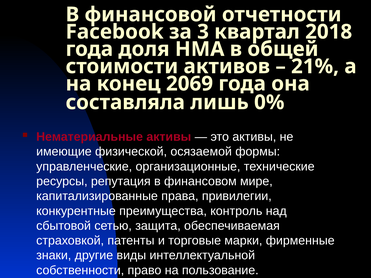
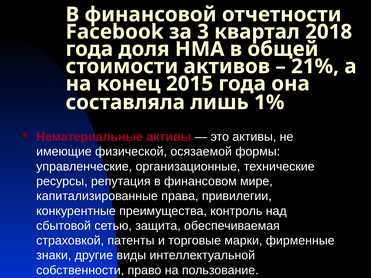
2069: 2069 -> 2015 (189, 84)
0%: 0% -> 1% (269, 102)
